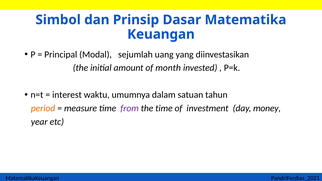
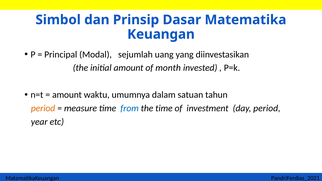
interest: interest -> amount (67, 95)
from colour: purple -> blue (130, 108)
day money: money -> period (267, 108)
